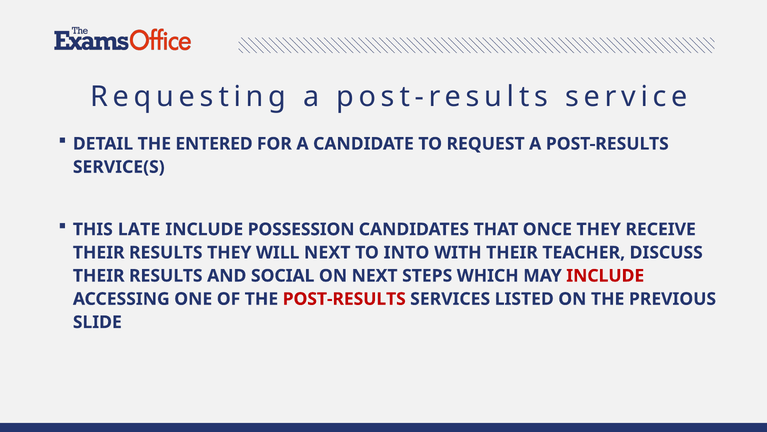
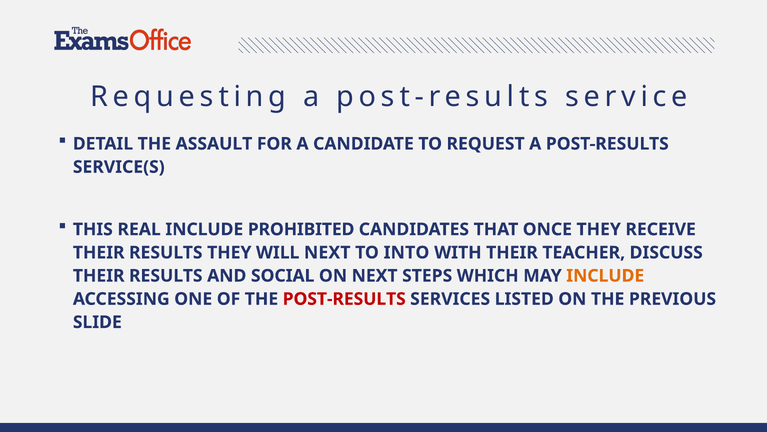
ENTERED: ENTERED -> ASSAULT (214, 144)
LATE: LATE -> REAL (139, 229)
POSSESSION: POSSESSION -> PROHIBITED (301, 229)
INCLUDE colour: red -> orange (605, 275)
